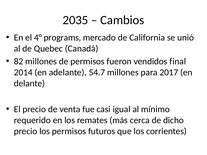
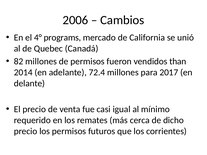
2035: 2035 -> 2006 (75, 20)
final: final -> than (178, 62)
54.7: 54.7 -> 72.4 (97, 73)
